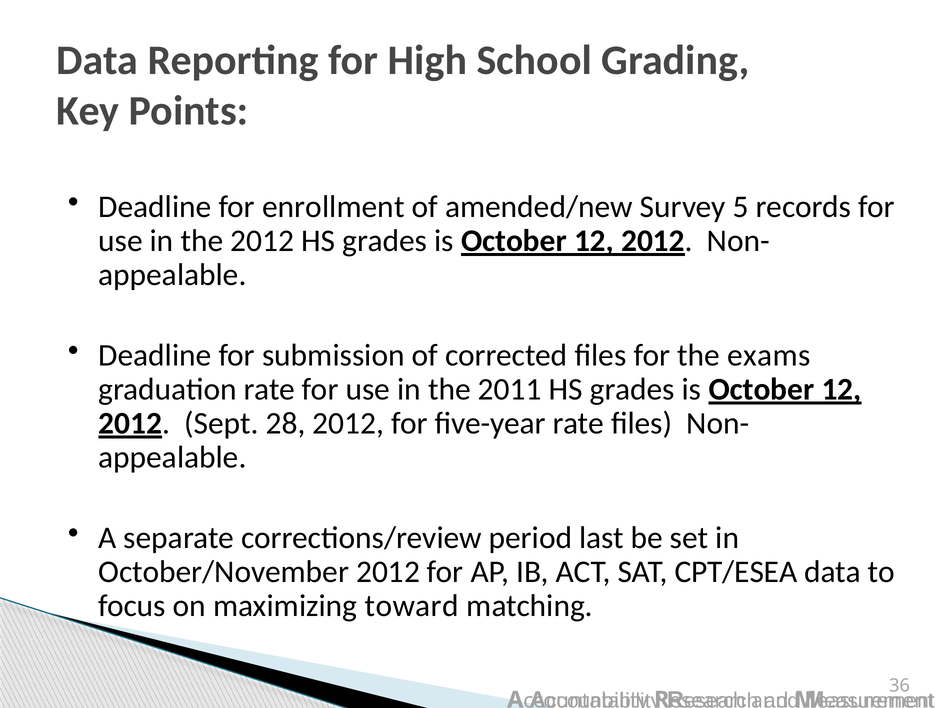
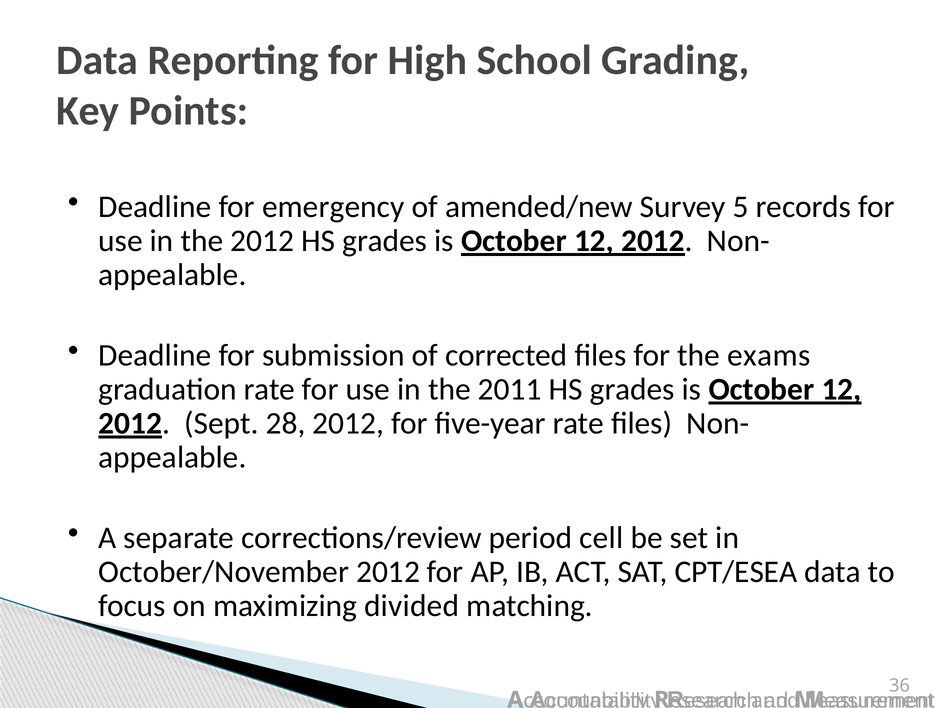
enrollment: enrollment -> emergency (333, 207)
last: last -> cell (601, 538)
toward: toward -> divided (412, 606)
